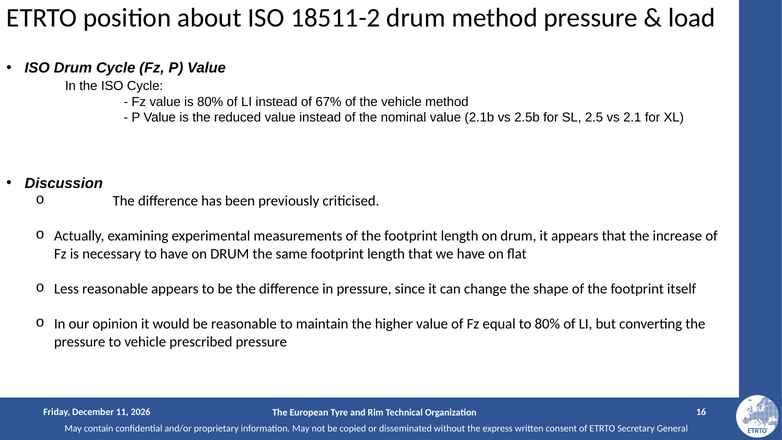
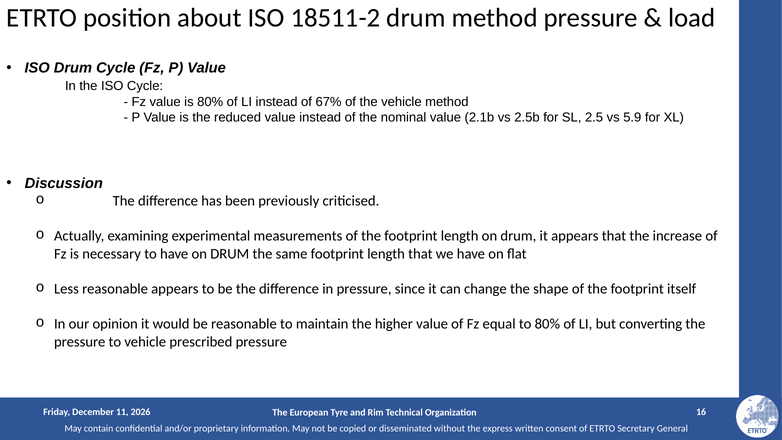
2.1: 2.1 -> 5.9 (632, 118)
